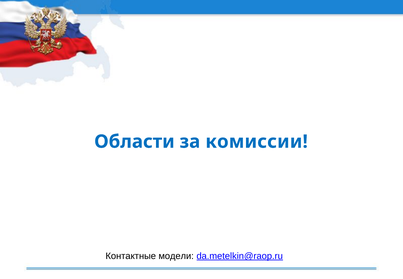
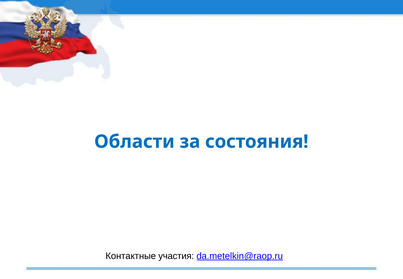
комиссии: комиссии -> состояния (257, 142)
модели: модели -> участия (176, 256)
